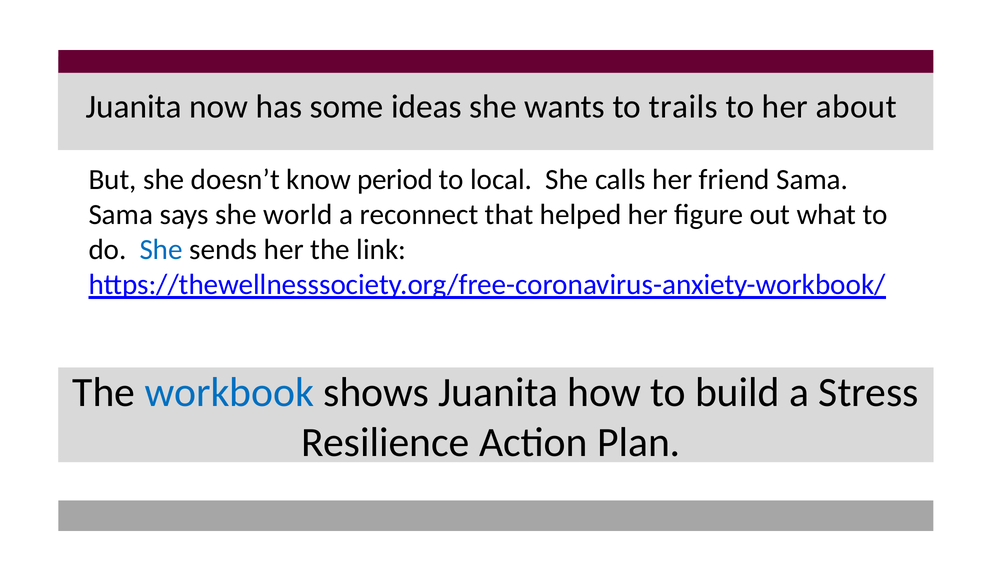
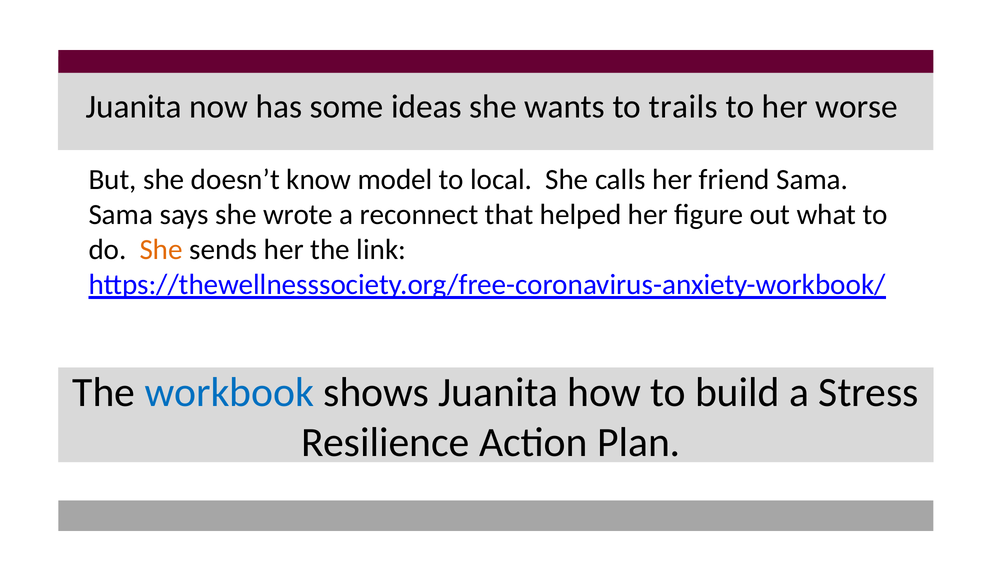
about: about -> worse (857, 107)
period: period -> model (395, 180)
world: world -> wrote (298, 215)
She colour: blue -> orange (161, 250)
